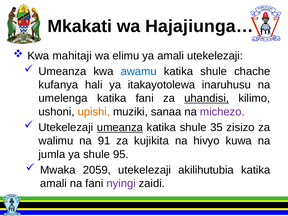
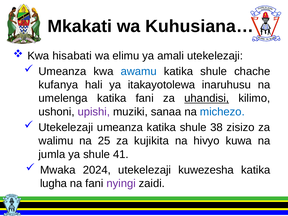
Hajajiunga…: Hajajiunga… -> Kuhusiana… (199, 26)
mahitaji: mahitaji -> hisabati (72, 56)
upishi colour: orange -> purple (94, 112)
michezo colour: purple -> blue (222, 112)
umeanza underline: present -> none (120, 127)
35: 35 -> 38 (217, 127)
91: 91 -> 25 (104, 141)
95: 95 -> 41 (121, 154)
2059: 2059 -> 2024 (97, 170)
akilihutubia: akilihutubia -> kuwezesha (206, 170)
amali: amali -> lugha (53, 183)
